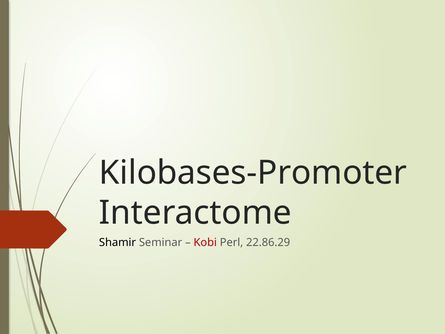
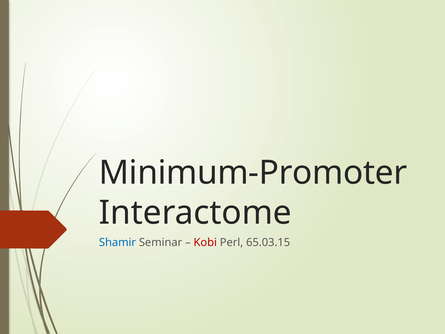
Kilobases-Promoter: Kilobases-Promoter -> Minimum-Promoter (253, 173)
Shamir colour: black -> blue (118, 242)
22.86.29: 22.86.29 -> 65.03.15 (268, 242)
